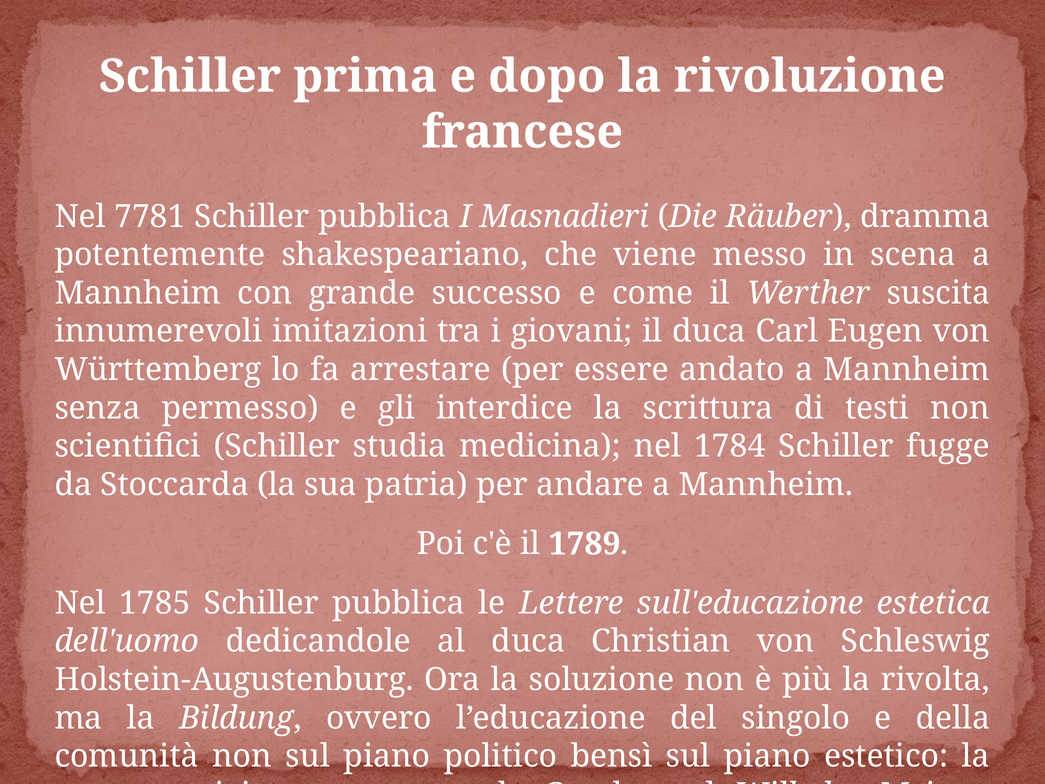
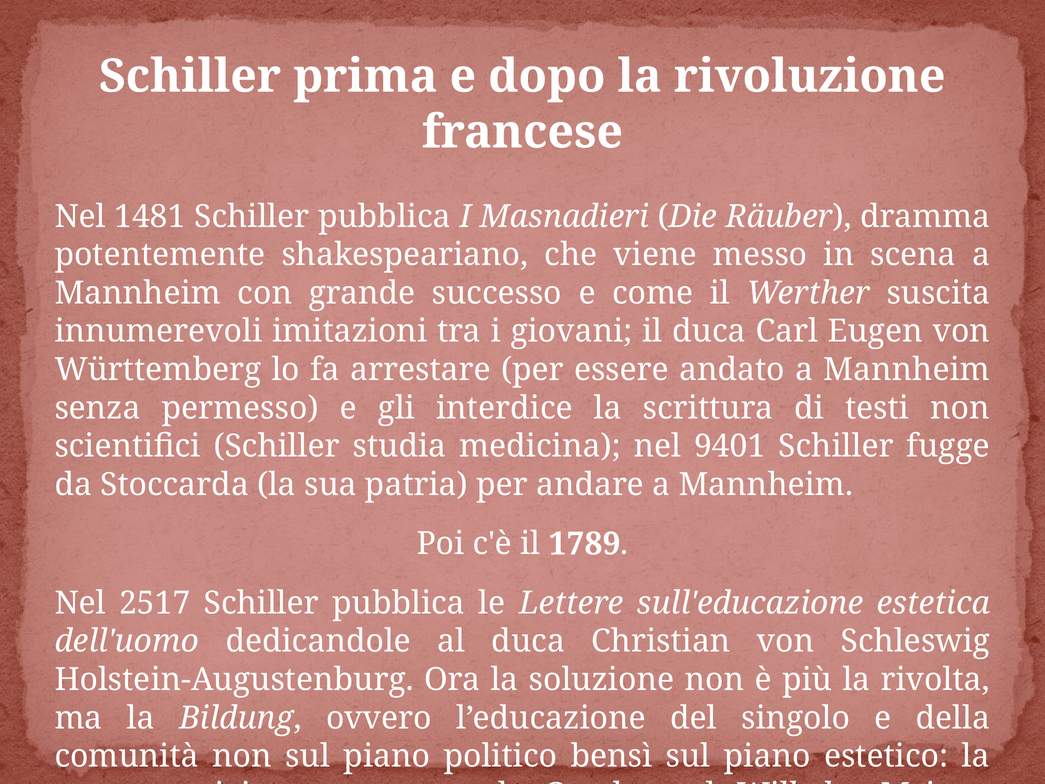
7781: 7781 -> 1481 (150, 216)
1784: 1784 -> 9401 (730, 446)
1785: 1785 -> 2517 (155, 603)
